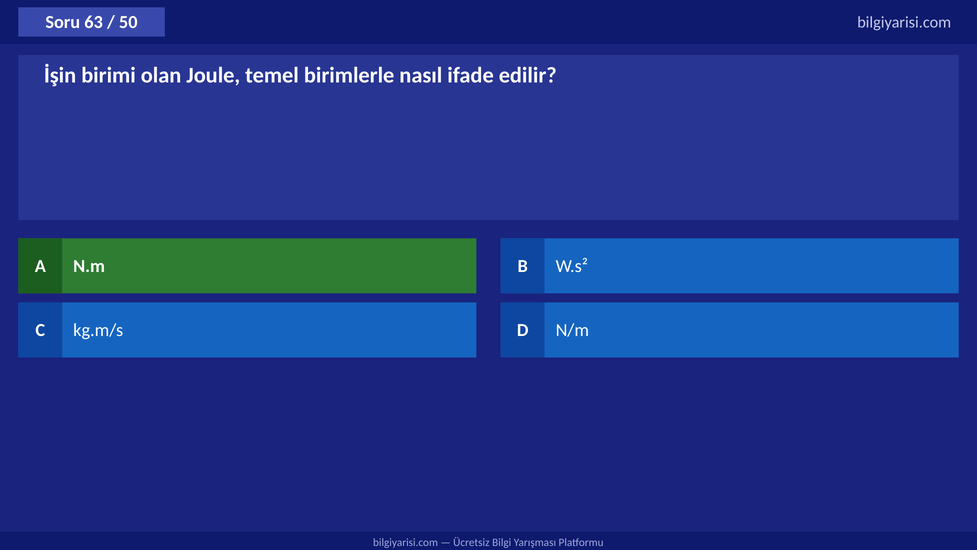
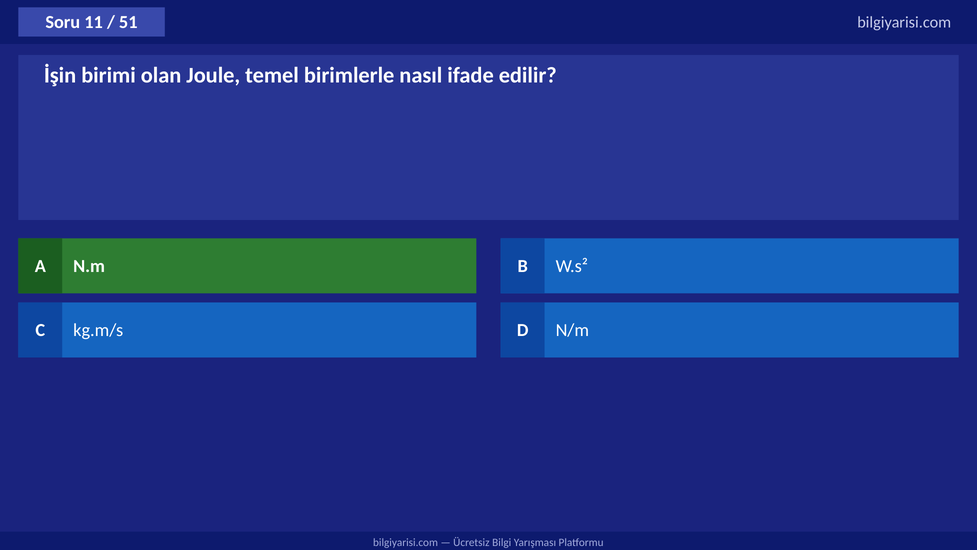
63: 63 -> 11 (94, 22)
50: 50 -> 51 (128, 22)
